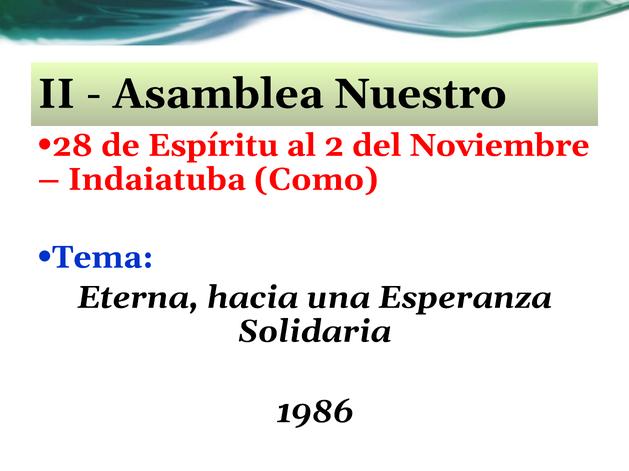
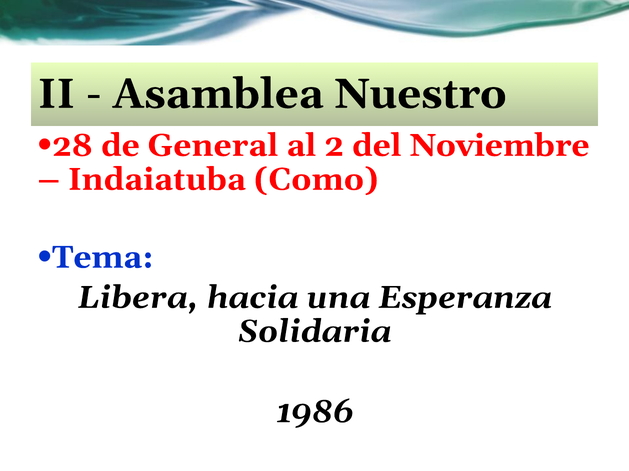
Espíritu: Espíritu -> General (213, 146)
Eterna: Eterna -> Libera (138, 298)
